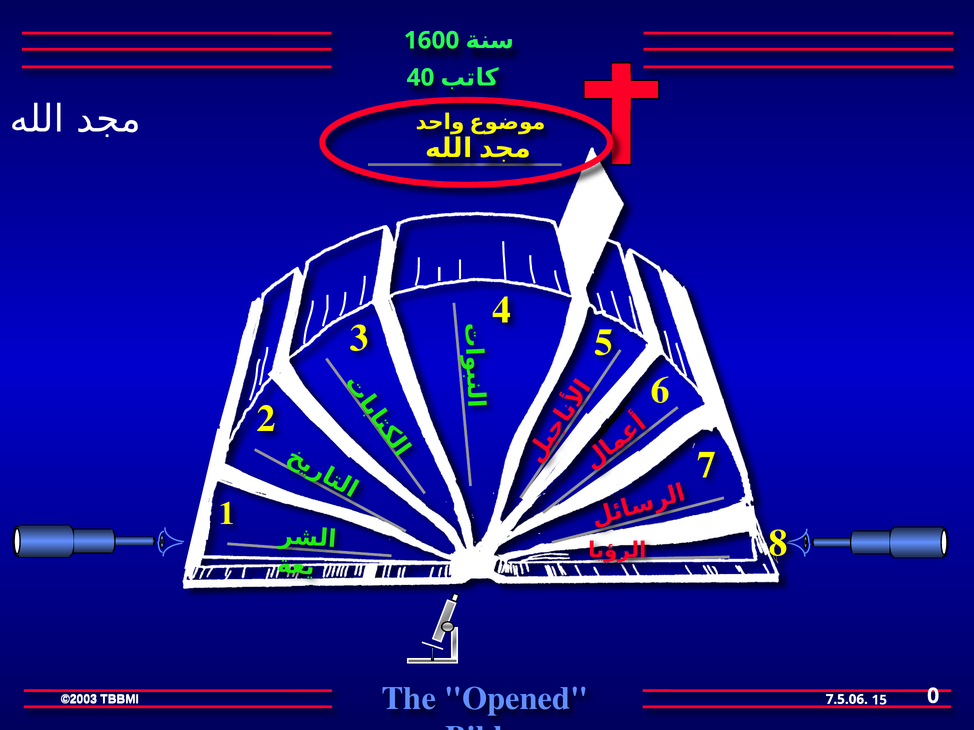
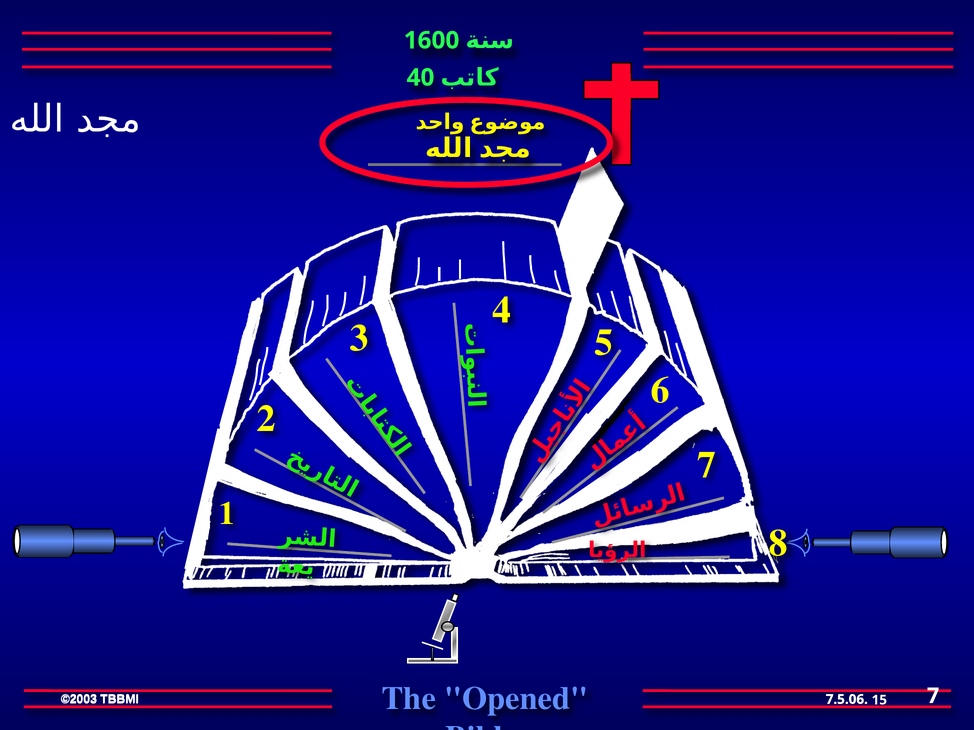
0: 0 -> 7 (933, 696)
